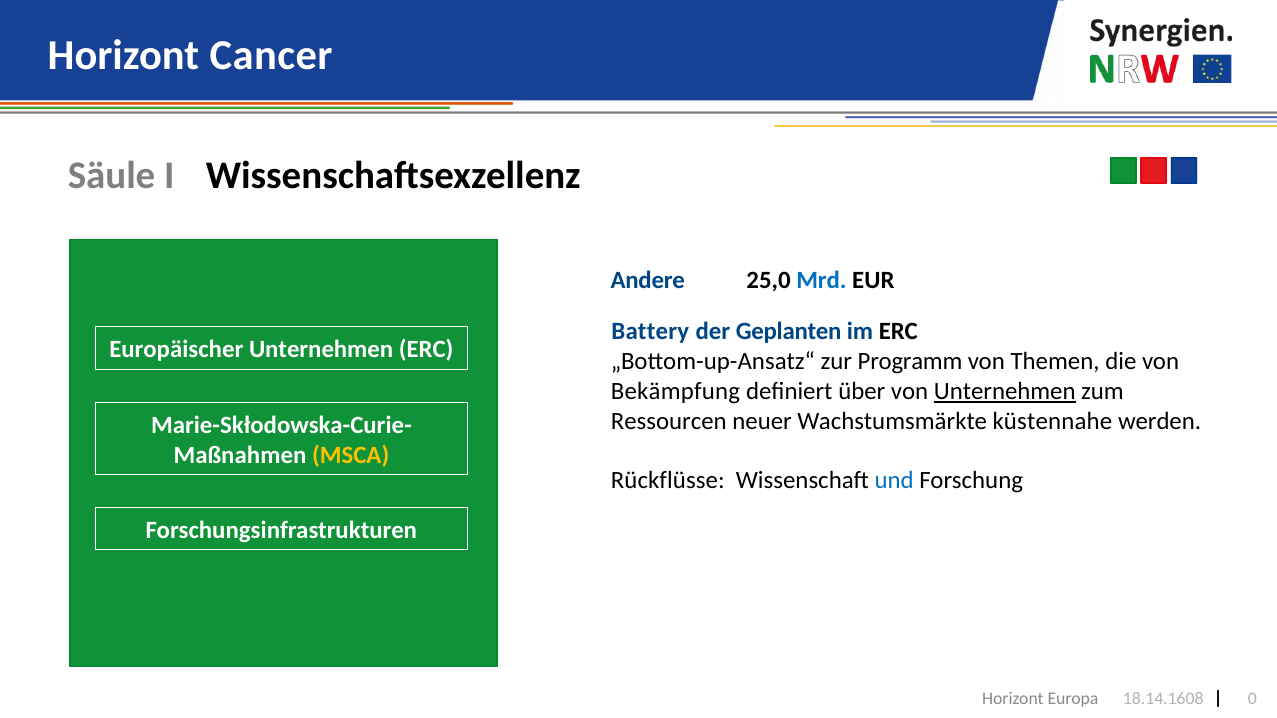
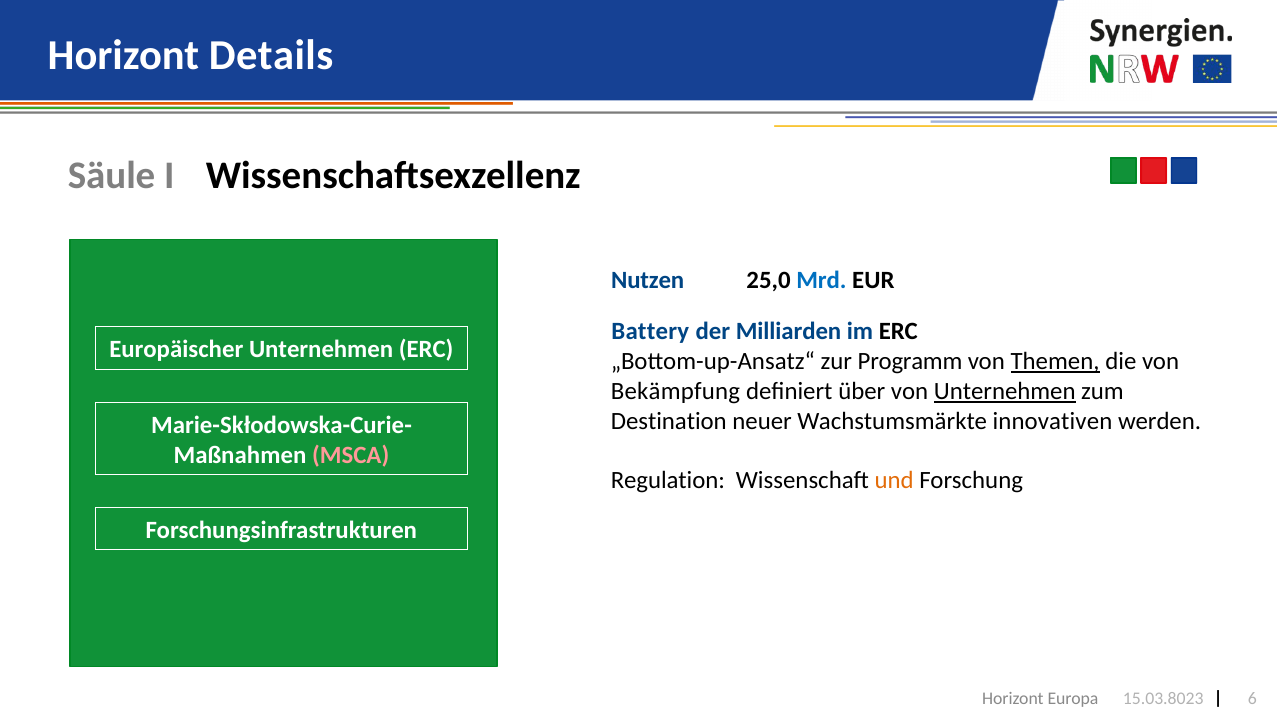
Cancer: Cancer -> Details (271, 56)
Andere: Andere -> Nutzen (648, 280)
Geplanten: Geplanten -> Milliarden (789, 332)
Themen underline: none -> present (1055, 362)
Ressourcen: Ressourcen -> Destination (669, 421)
küstennahe: küstennahe -> innovativen (1052, 421)
MSCA colour: yellow -> pink (351, 456)
Rückflüsse: Rückflüsse -> Regulation (668, 481)
und colour: blue -> orange (894, 481)
0: 0 -> 6 (1252, 699)
18.14.1608: 18.14.1608 -> 15.03.8023 (1163, 699)
